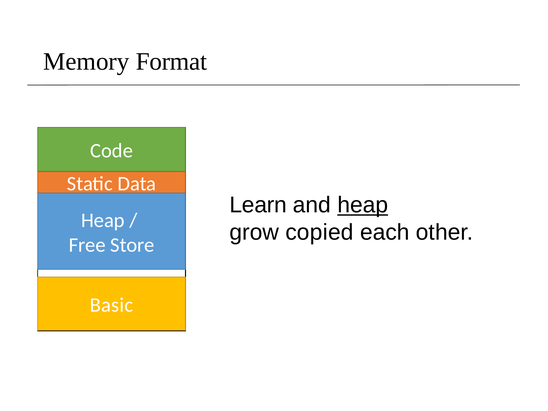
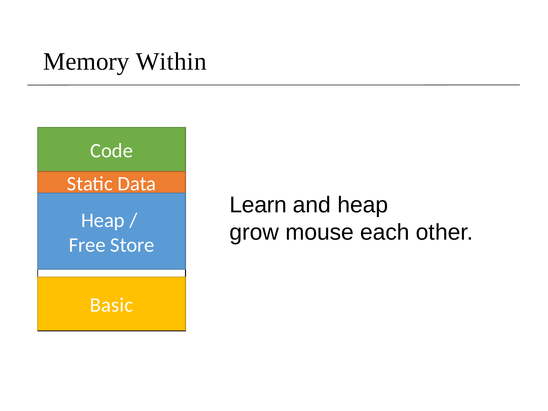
Format: Format -> Within (171, 61)
heap underline: present -> none (363, 205)
copied: copied -> mouse (320, 232)
